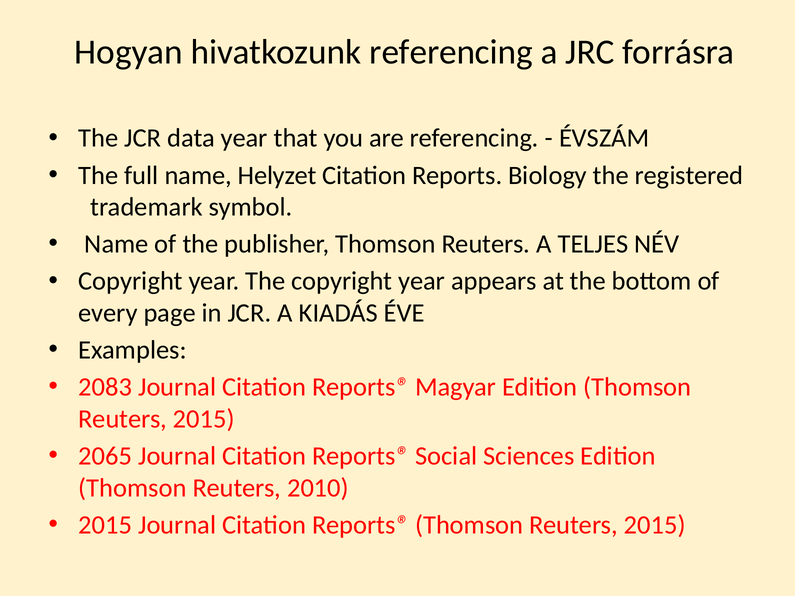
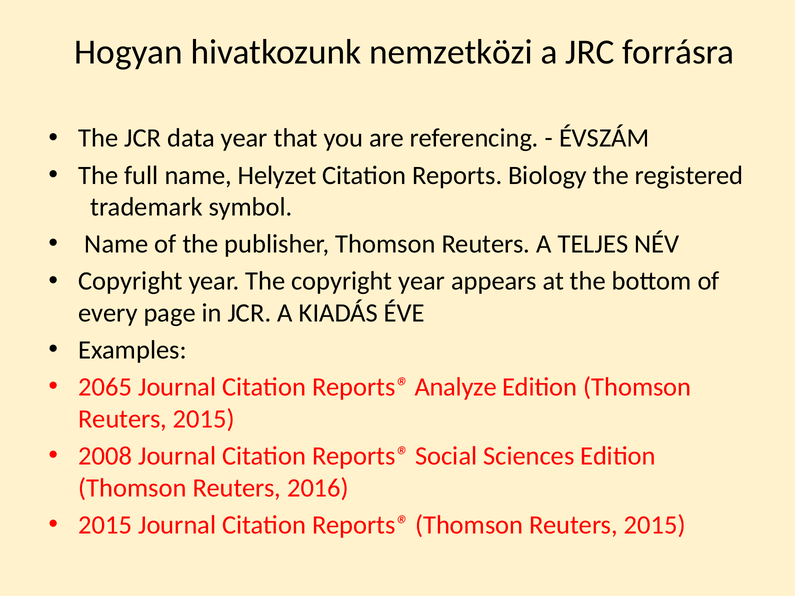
hivatkozunk referencing: referencing -> nemzetközi (451, 52)
2083: 2083 -> 2065 (105, 387)
Magyar: Magyar -> Analyze (456, 387)
2065: 2065 -> 2008 (105, 456)
2010: 2010 -> 2016 (318, 488)
